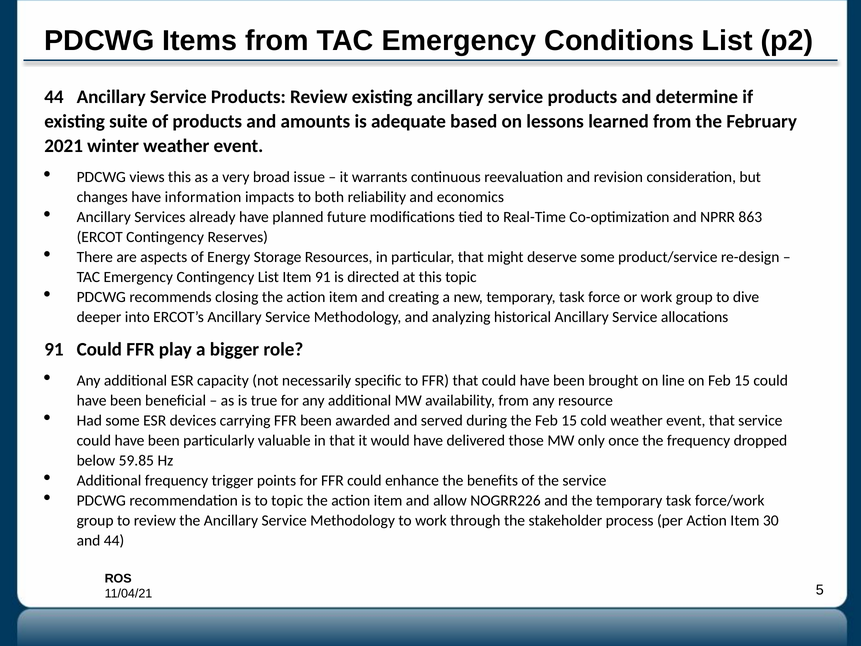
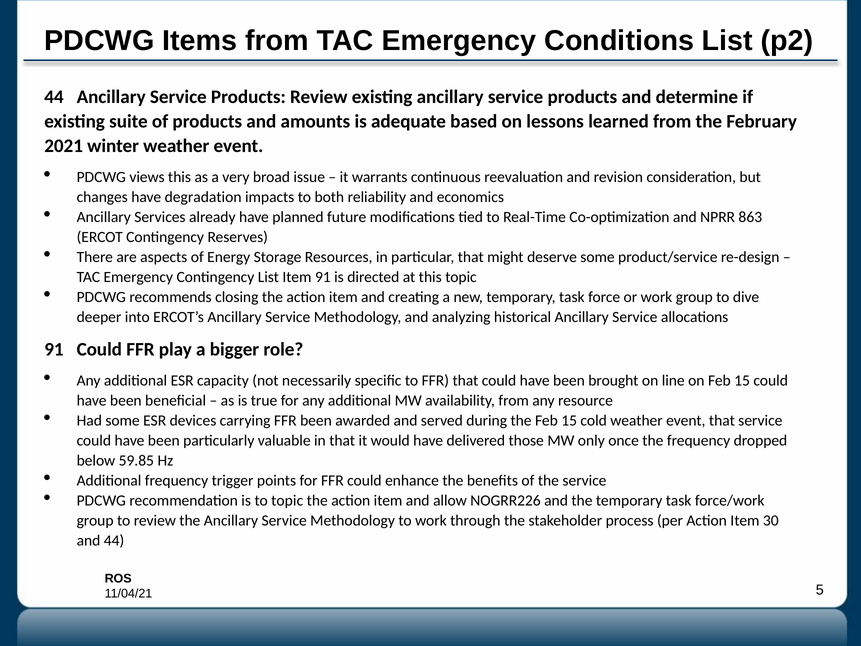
information: information -> degradation (203, 197)
